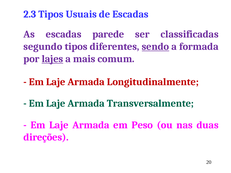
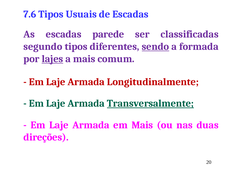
2.3: 2.3 -> 7.6 (30, 14)
Transversalmente underline: none -> present (150, 104)
em Peso: Peso -> Mais (142, 125)
